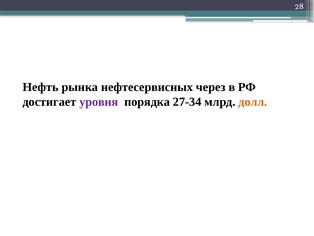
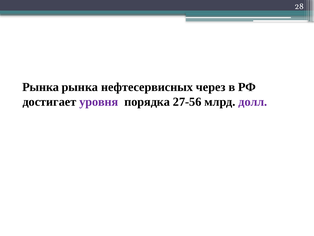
Нефть: Нефть -> Рынка (41, 87)
27-34: 27-34 -> 27-56 (187, 102)
долл colour: orange -> purple (253, 102)
